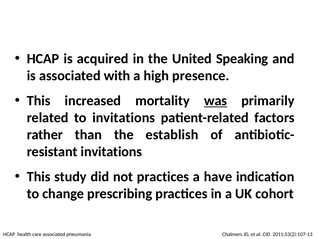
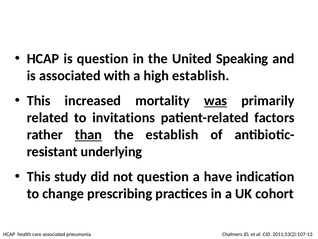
is acquired: acquired -> question (103, 59)
high presence: presence -> establish (201, 76)
than underline: none -> present (88, 134)
invitations: invitations -> underlying (111, 151)
not practices: practices -> question (163, 176)
